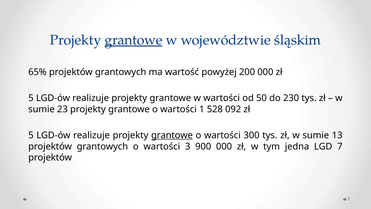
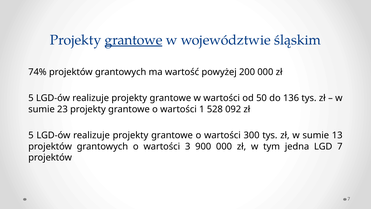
65%: 65% -> 74% (37, 72)
230: 230 -> 136 (291, 98)
grantowe underline: present -> none (172, 135)
